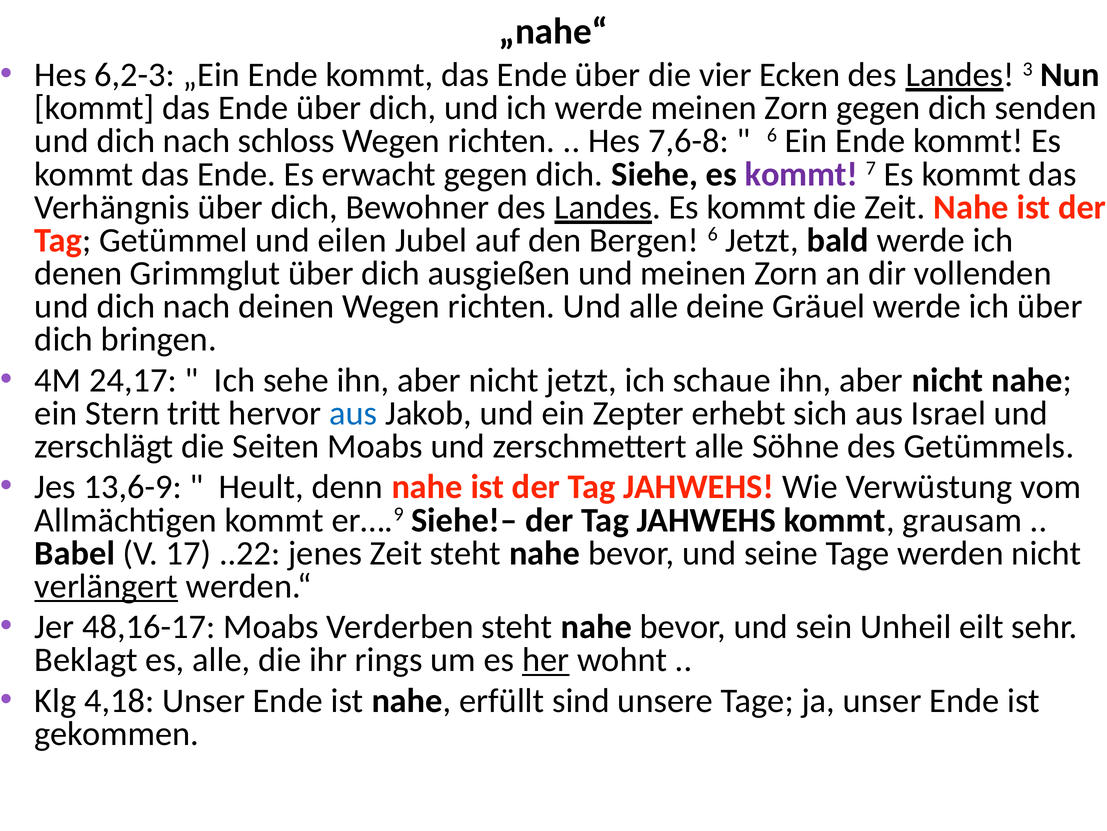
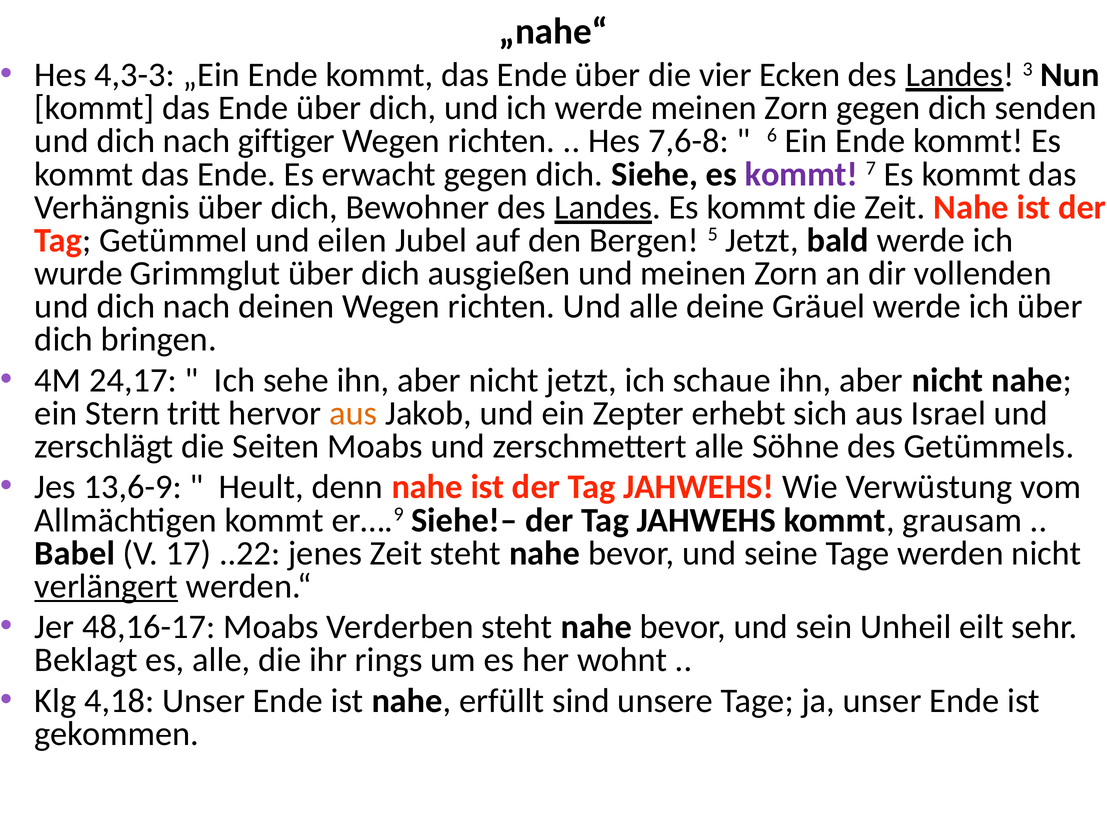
6,2-3: 6,2-3 -> 4,3-3 (135, 75)
schloss: schloss -> giftiger (286, 141)
Bergen 6: 6 -> 5 (713, 234)
denen: denen -> wurde (78, 273)
aus colour: blue -> orange (353, 413)
her underline: present -> none (546, 660)
